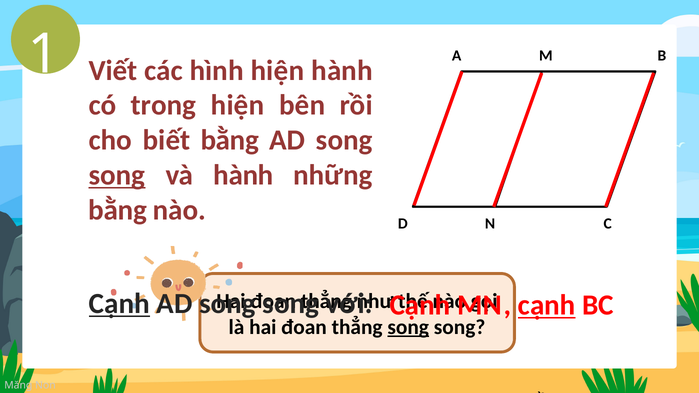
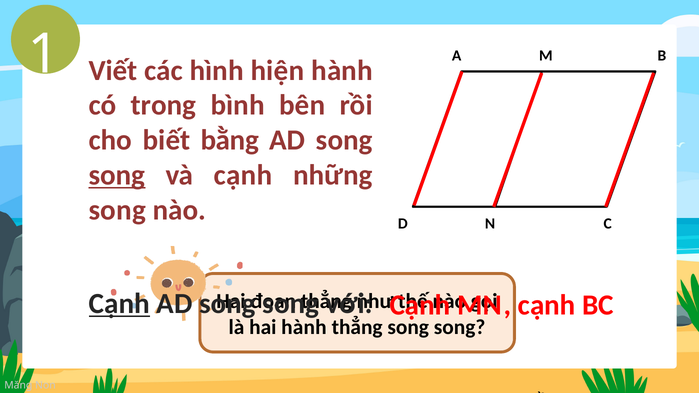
trong hiện: hiện -> bình (238, 105)
và hành: hành -> cạnh (243, 175)
bằng: bằng -> song (117, 210)
cạnh underline: present -> none (547, 305)
đoan: đoan -> hành (304, 327)
song underline: present -> none (408, 327)
